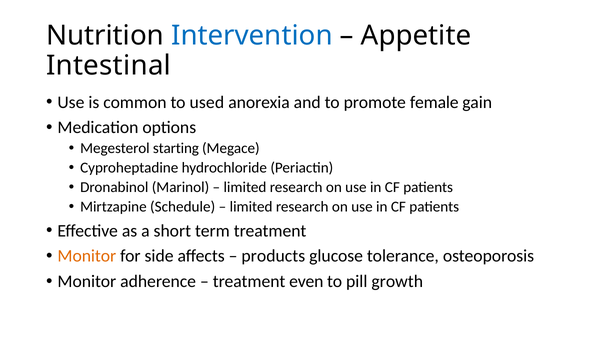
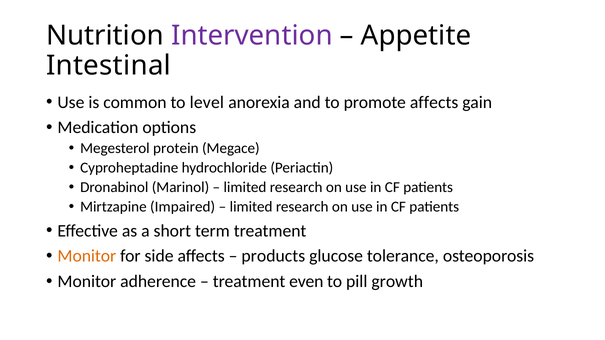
Intervention colour: blue -> purple (252, 36)
used: used -> level (207, 102)
promote female: female -> affects (434, 102)
starting: starting -> protein (176, 149)
Schedule: Schedule -> Impaired (183, 207)
